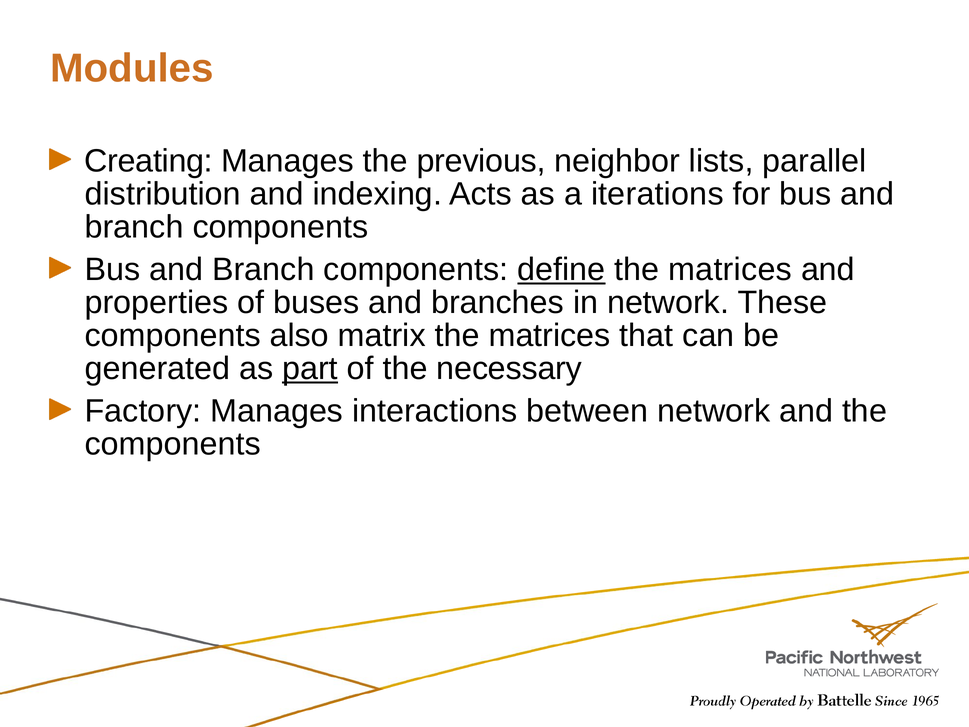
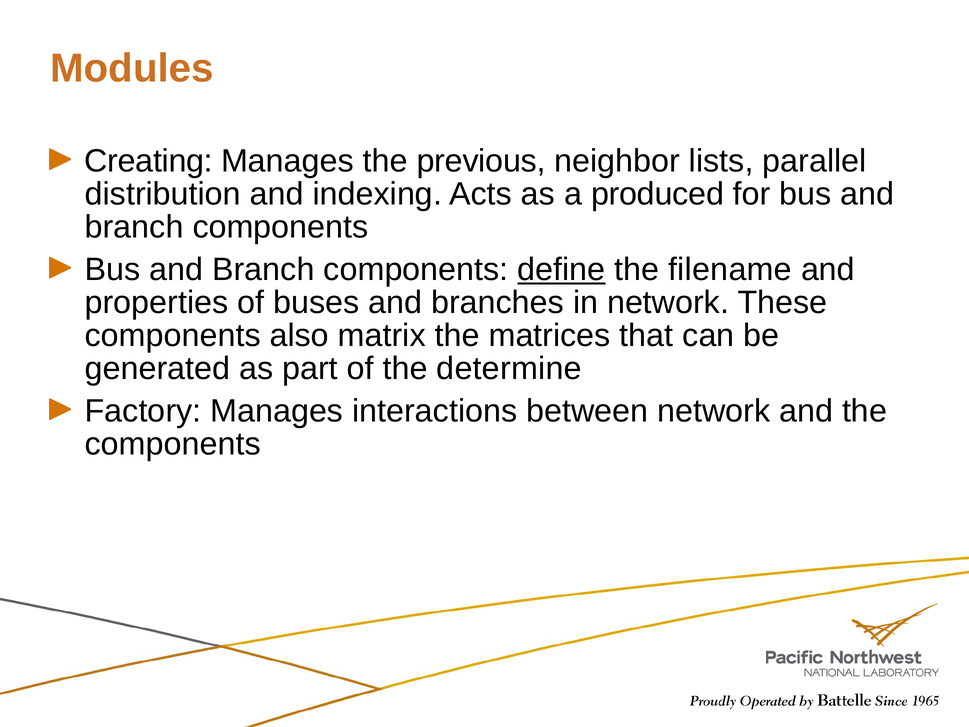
iterations: iterations -> produced (658, 194)
matrices: matrices -> filename (730, 270)
part underline: present -> none (310, 369)
necessary: necessary -> determine (509, 369)
